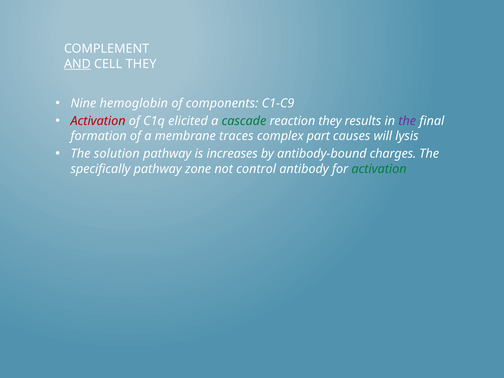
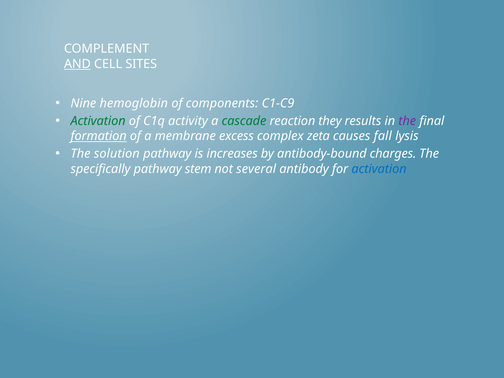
CELL THEY: THEY -> SITES (141, 64)
Activation colour: red -> green (98, 121)
elicited: elicited -> activity (188, 121)
formation underline: none -> present (99, 136)
traces: traces -> excess (236, 136)
part: part -> zeta (318, 136)
will: will -> fall (383, 136)
zone: zone -> stem (198, 169)
control: control -> several (256, 169)
activation colour: green -> blue (379, 169)
